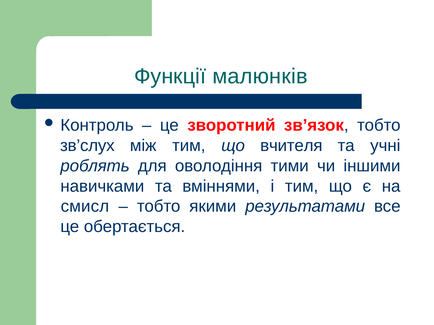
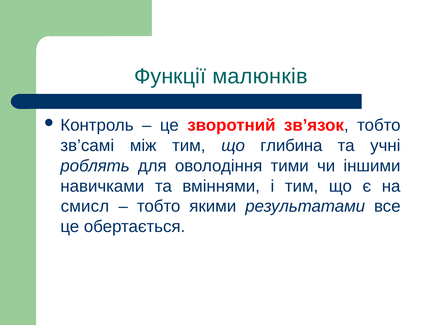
зв’слух: зв’слух -> зв’самі (87, 146)
вчителя: вчителя -> глибина (291, 146)
